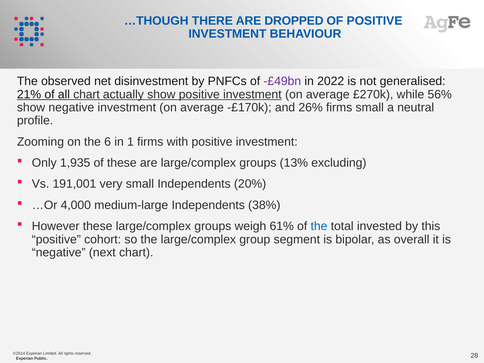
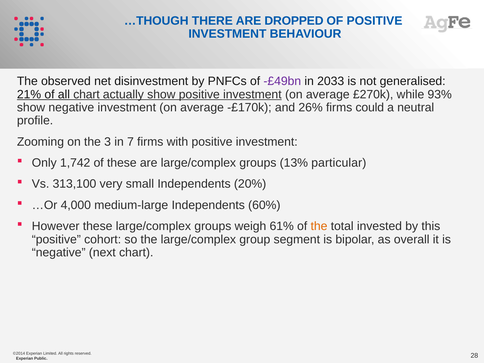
2022: 2022 -> 2033 (331, 81)
56%: 56% -> 93% (440, 94)
firms small: small -> could (370, 107)
6: 6 -> 3 (108, 142)
1: 1 -> 7 (130, 142)
1,935: 1,935 -> 1,742 (75, 163)
excluding: excluding -> particular (339, 163)
191,001: 191,001 -> 313,100 (74, 184)
38%: 38% -> 60% (264, 205)
the colour: blue -> orange (319, 226)
